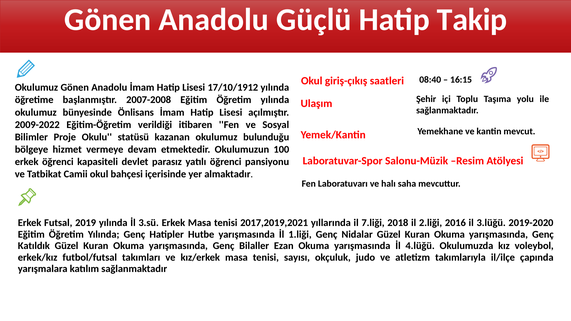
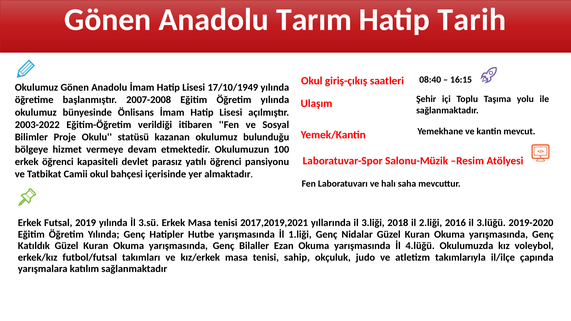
Güçlü: Güçlü -> Tarım (314, 20)
Takip: Takip -> Tarih (472, 20)
17/10/1912: 17/10/1912 -> 17/10/1949 (233, 88)
2009-2022: 2009-2022 -> 2003-2022 (37, 125)
7.liği: 7.liği -> 3.liği (373, 223)
sayısı: sayısı -> sahip (297, 258)
